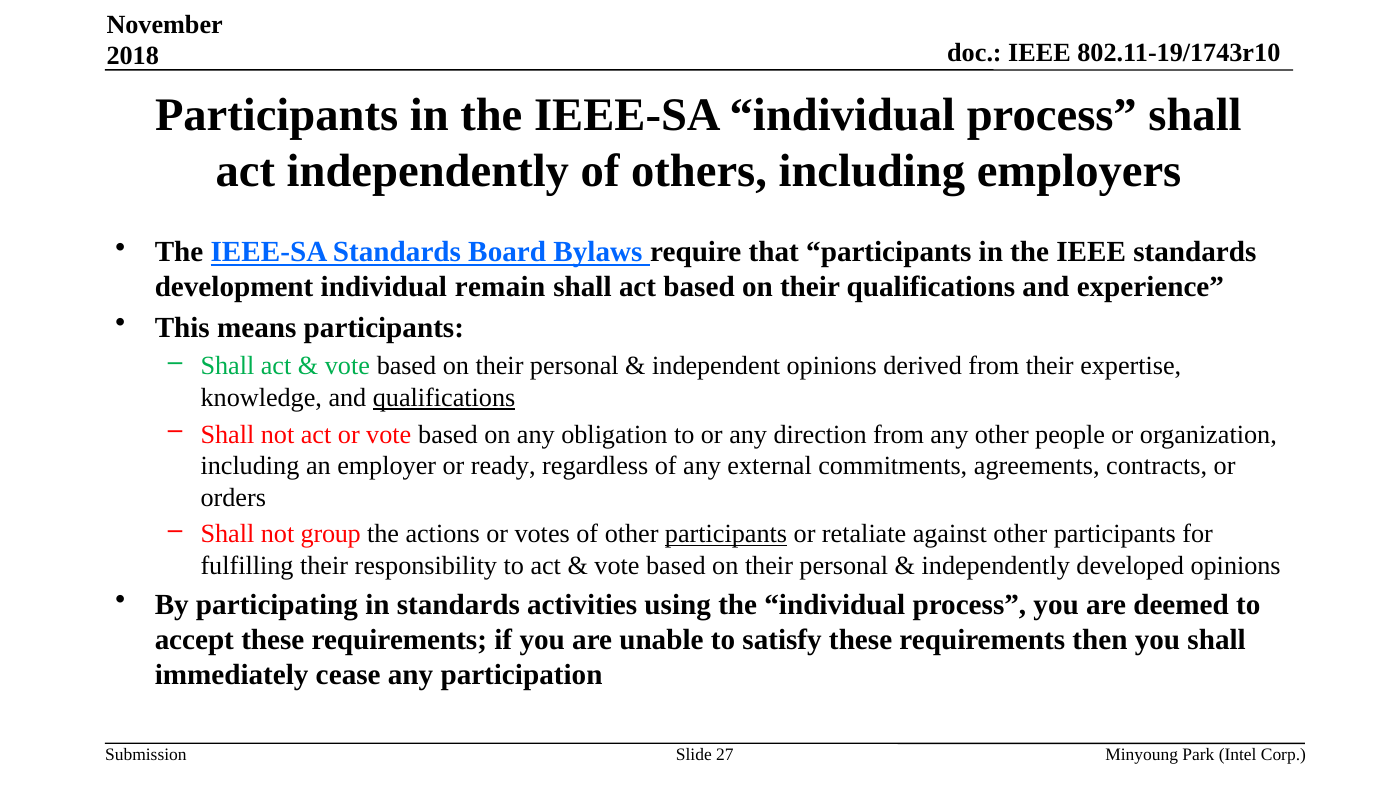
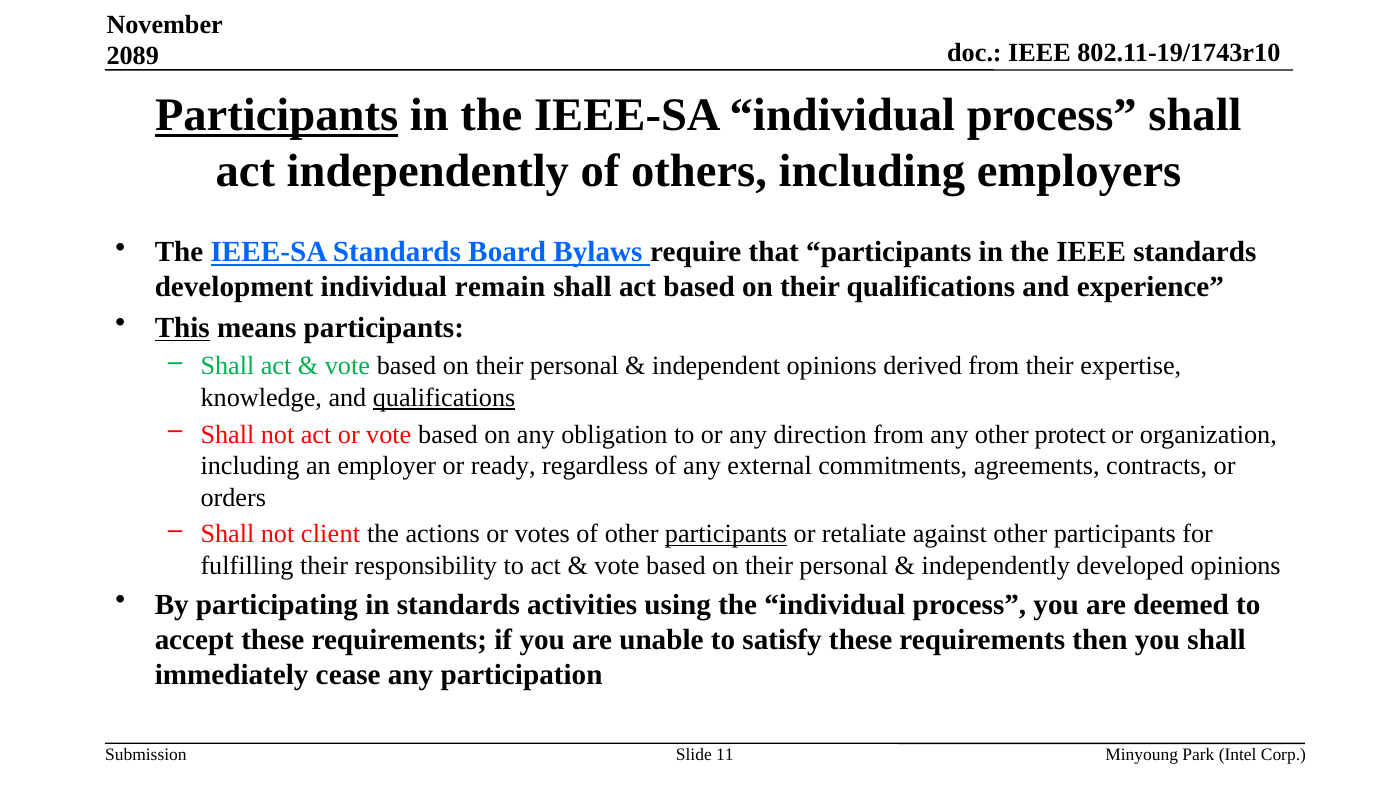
2018: 2018 -> 2089 (133, 56)
Participants underline: none -> present (277, 115)
This underline: none -> present (182, 328)
people: people -> protect (1070, 434)
group: group -> client (331, 534)
27: 27 -> 11 (725, 754)
